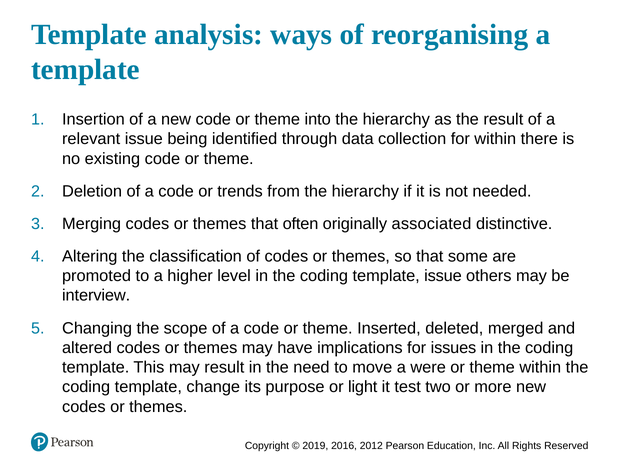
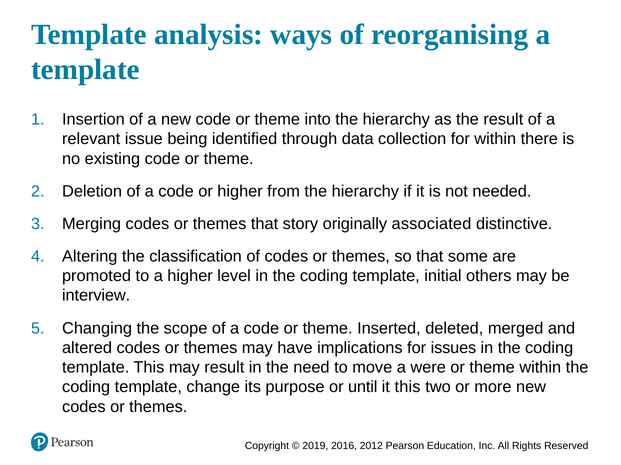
or trends: trends -> higher (240, 192)
often: often -> story (300, 224)
template issue: issue -> initial (443, 276)
light: light -> until (363, 388)
it test: test -> this (408, 388)
